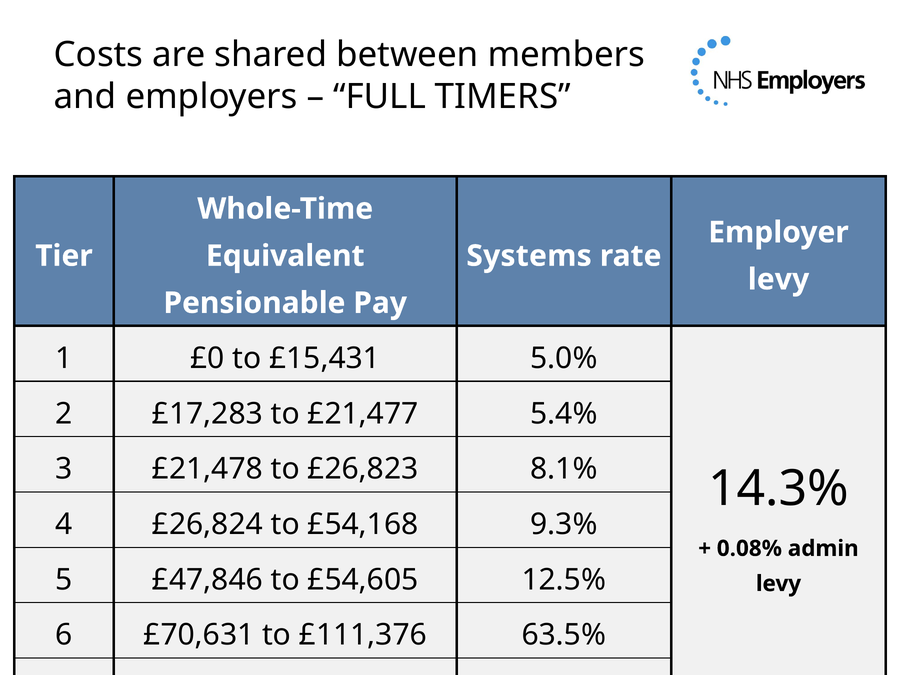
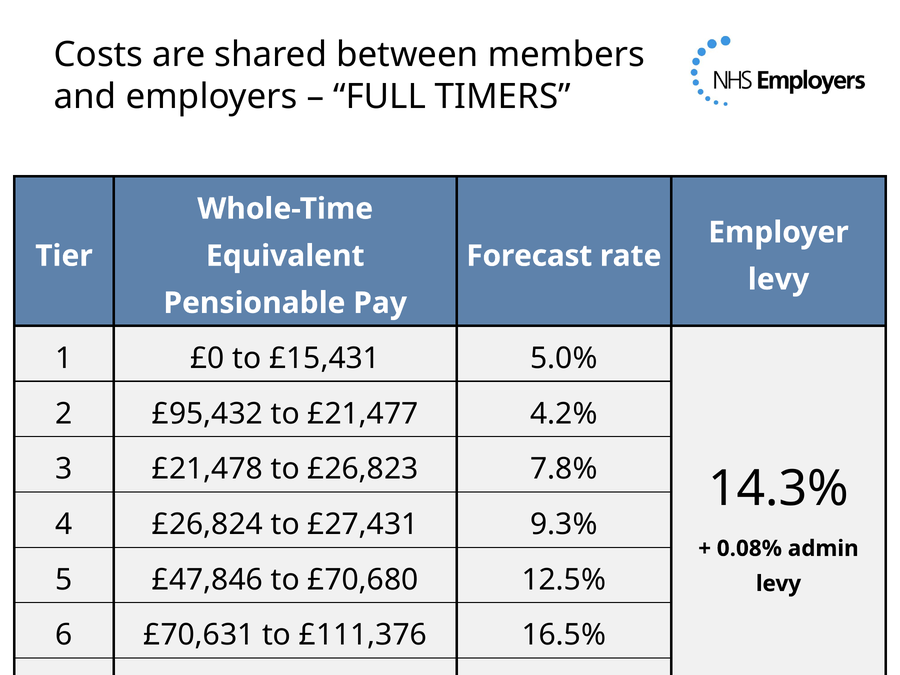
Systems: Systems -> Forecast (529, 256)
£17,283: £17,283 -> £95,432 (207, 414)
5.4%: 5.4% -> 4.2% (564, 414)
8.1%: 8.1% -> 7.8% (564, 469)
£54,168: £54,168 -> £27,431 (363, 524)
£54,605: £54,605 -> £70,680 (363, 580)
63.5%: 63.5% -> 16.5% (564, 635)
